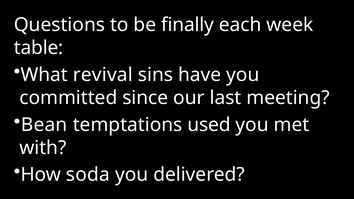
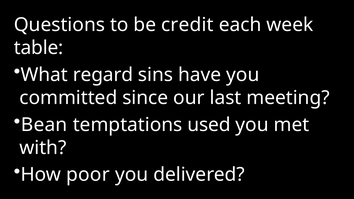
finally: finally -> credit (187, 25)
revival: revival -> regard (103, 75)
soda: soda -> poor (88, 175)
